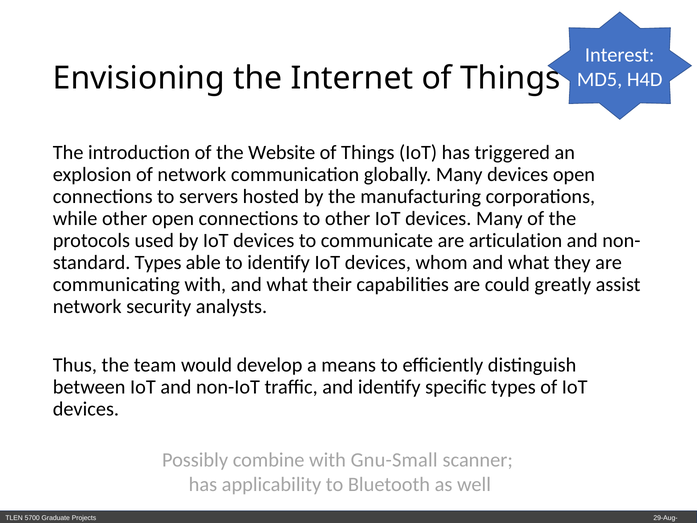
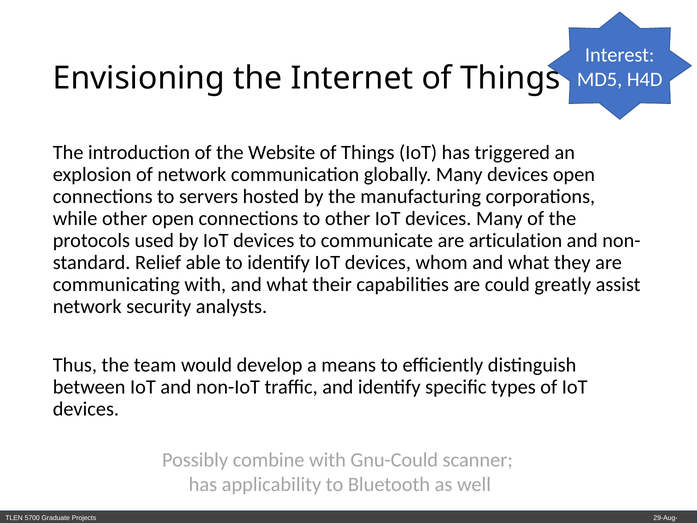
Types: Types -> Relief (158, 262)
Gnu-Small: Gnu-Small -> Gnu-Could (394, 460)
